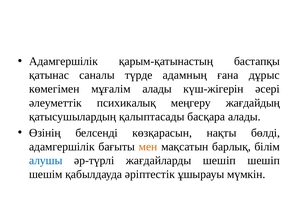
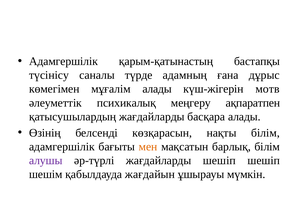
қатынас: қатынас -> түсінісу (49, 75)
әсері: әсері -> мотв (268, 89)
жағдайдың: жағдайдың -> ақпаратпен (253, 103)
қатысушылардың қалыптасады: қалыптасады -> жағдайларды (152, 117)
нақты бөлді: бөлді -> білім (265, 133)
алушы colour: blue -> purple (46, 161)
әріптестік: әріптестік -> жағдайын (150, 175)
